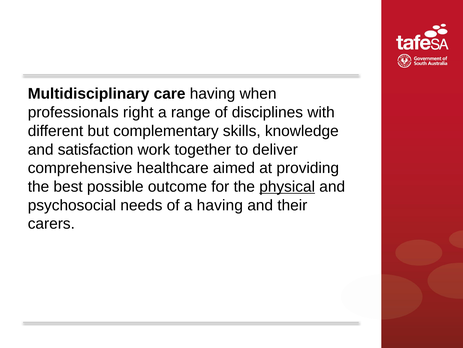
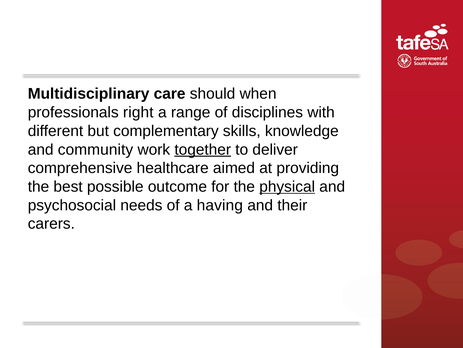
care having: having -> should (213, 94)
satisfaction: satisfaction -> community (95, 149)
together underline: none -> present (203, 149)
